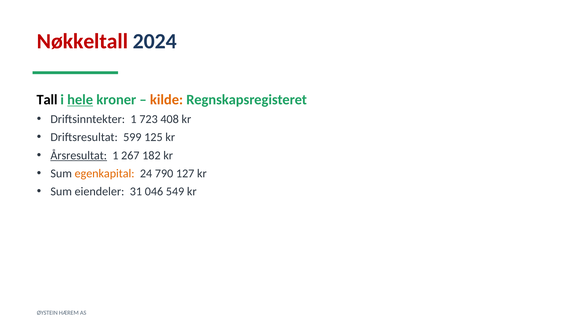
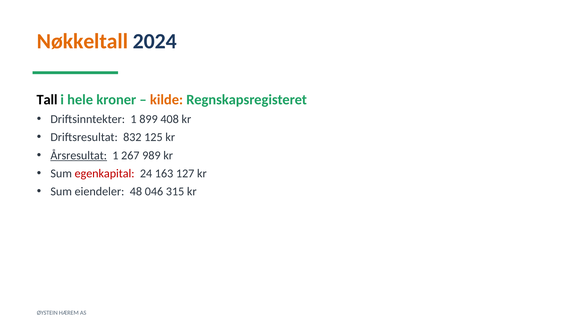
Nøkkeltall colour: red -> orange (82, 41)
hele underline: present -> none (80, 100)
723: 723 -> 899 (149, 119)
599: 599 -> 832 (132, 137)
182: 182 -> 989 (151, 155)
egenkapital colour: orange -> red (105, 173)
790: 790 -> 163 (164, 173)
31: 31 -> 48 (136, 191)
549: 549 -> 315 (175, 191)
